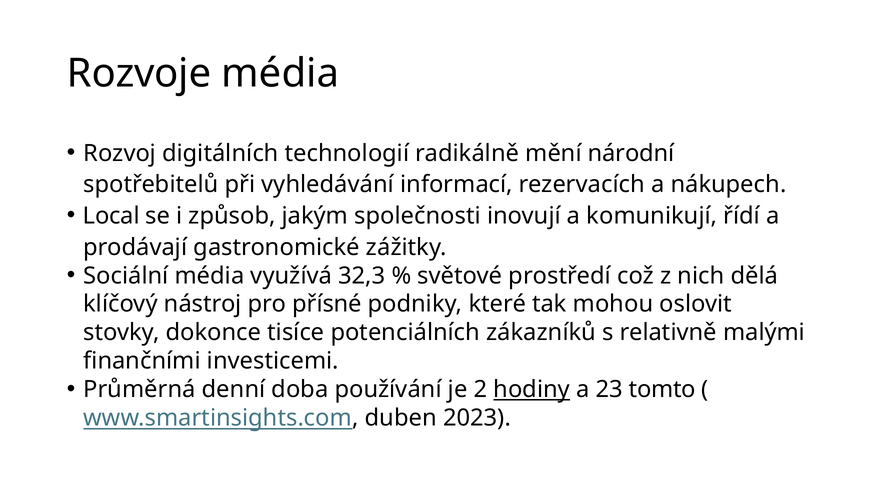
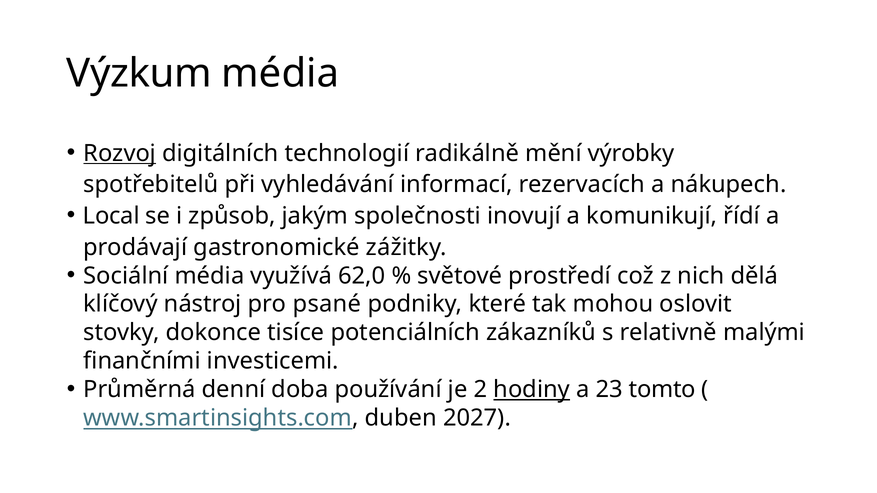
Rozvoje: Rozvoje -> Výzkum (139, 74)
Rozvoj underline: none -> present (120, 153)
národní: národní -> výrobky (631, 153)
32,3: 32,3 -> 62,0 (362, 276)
přísné: přísné -> psané (327, 304)
2023: 2023 -> 2027 (477, 418)
